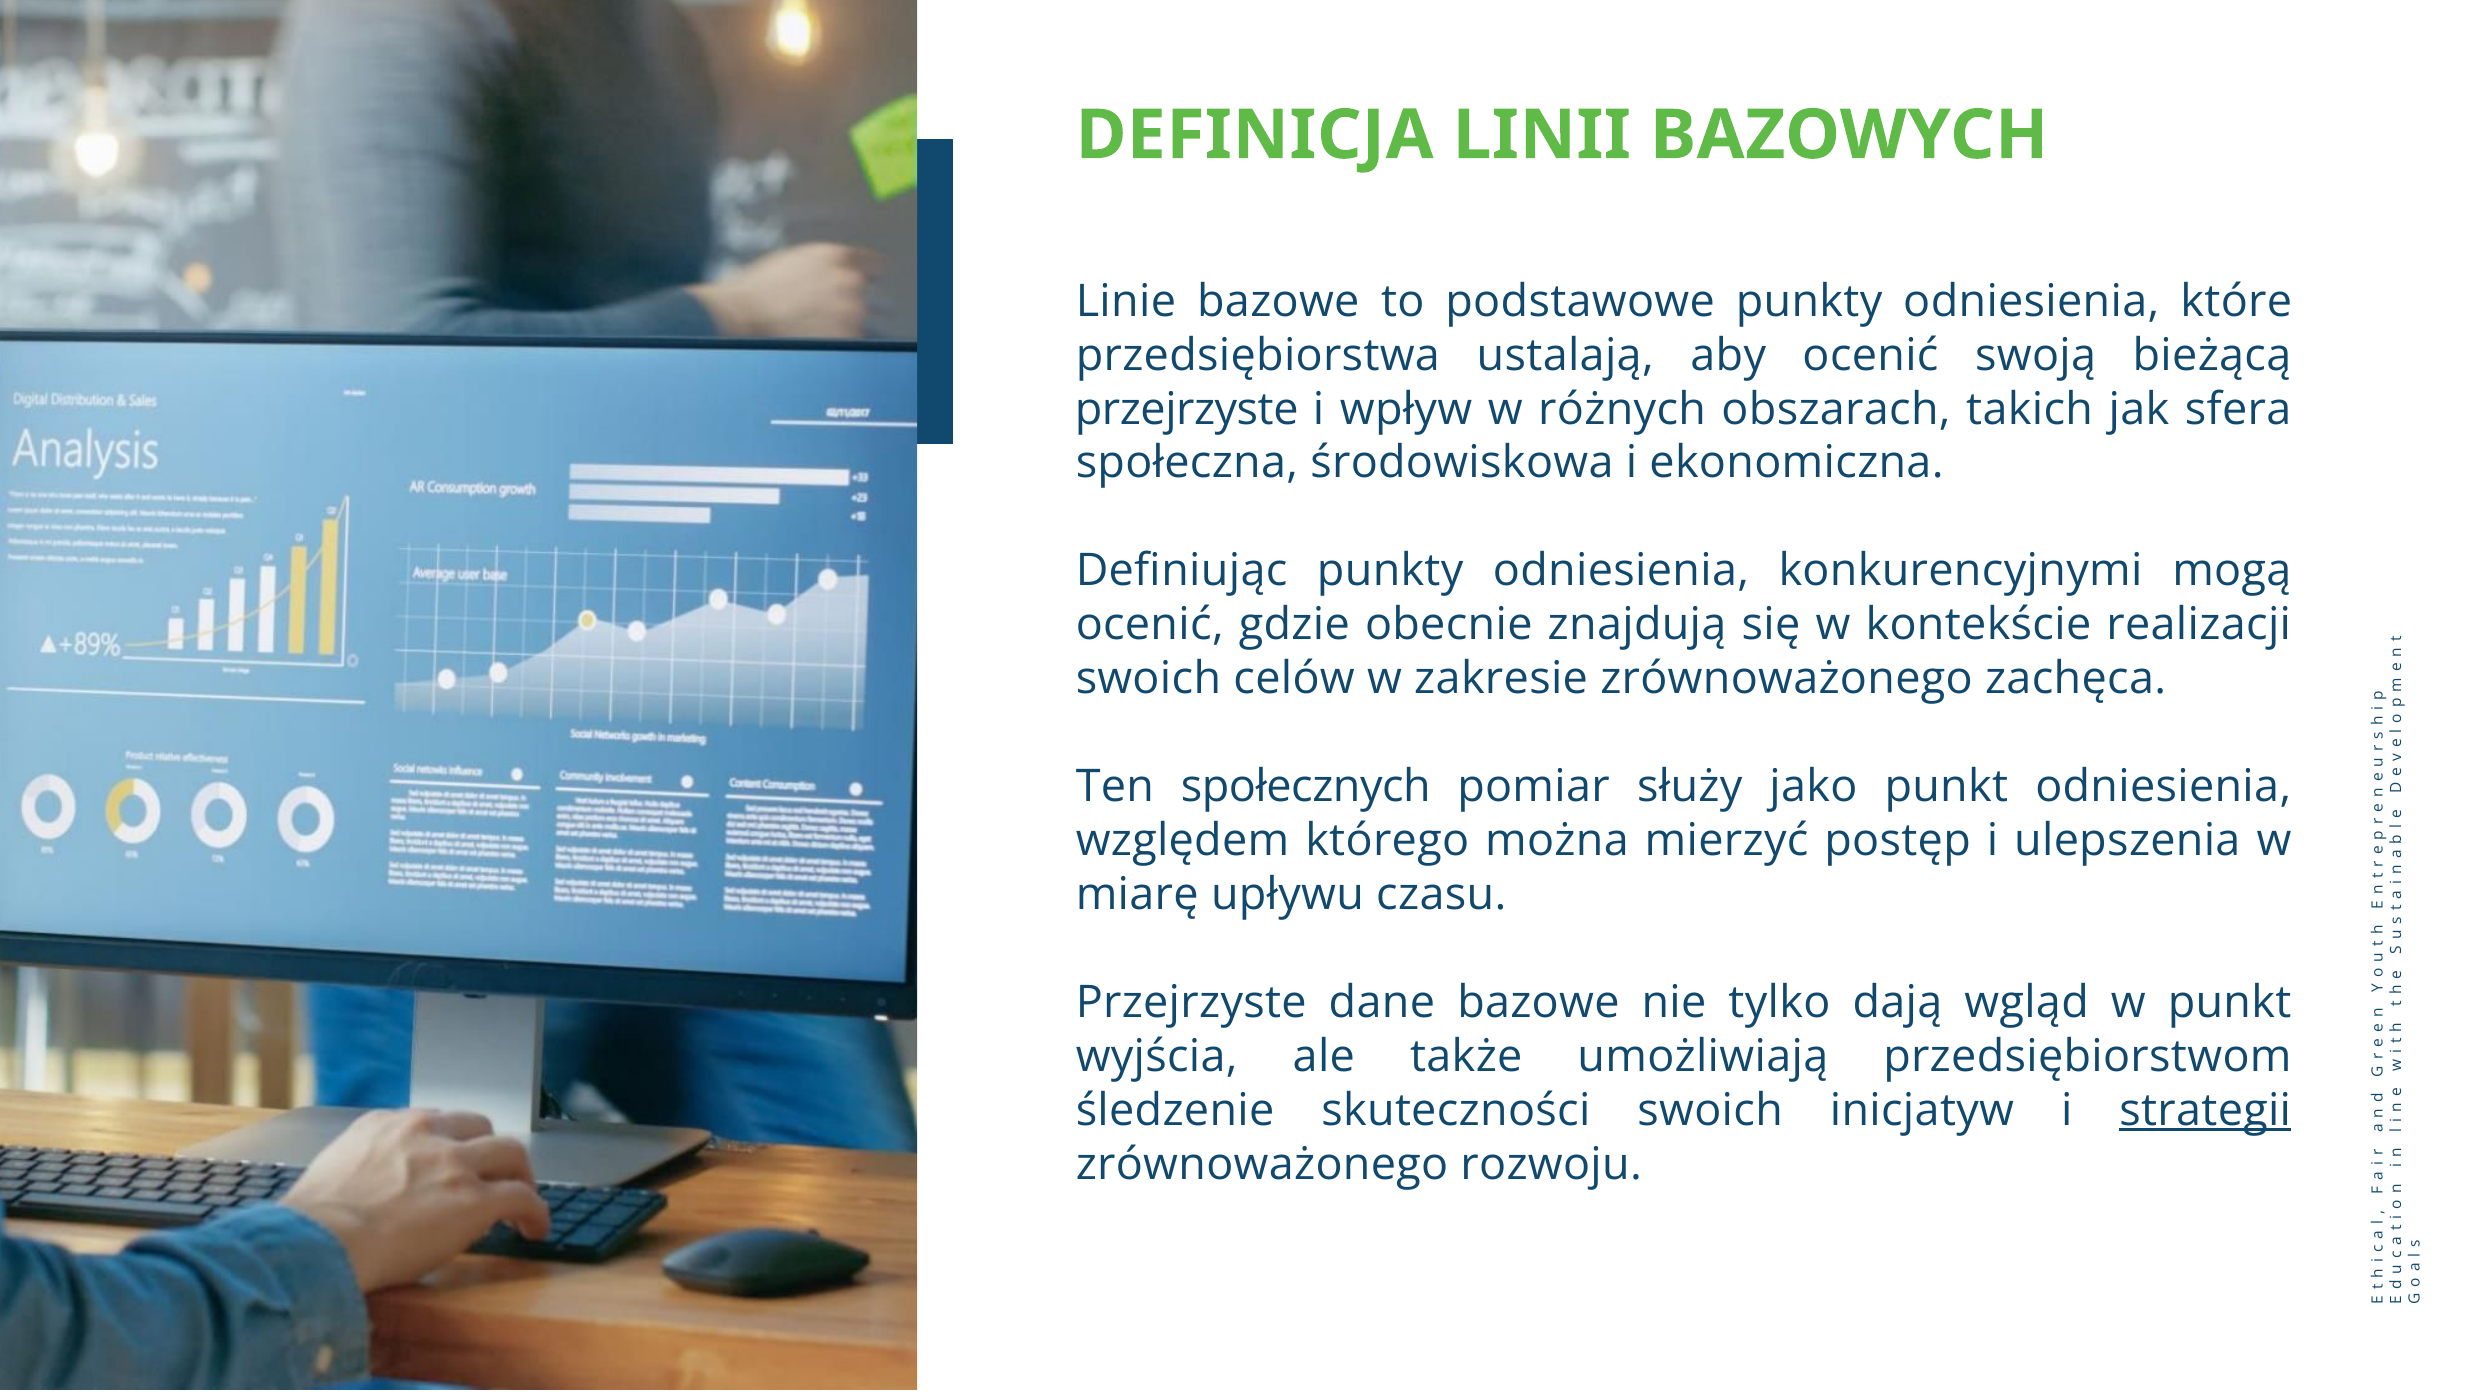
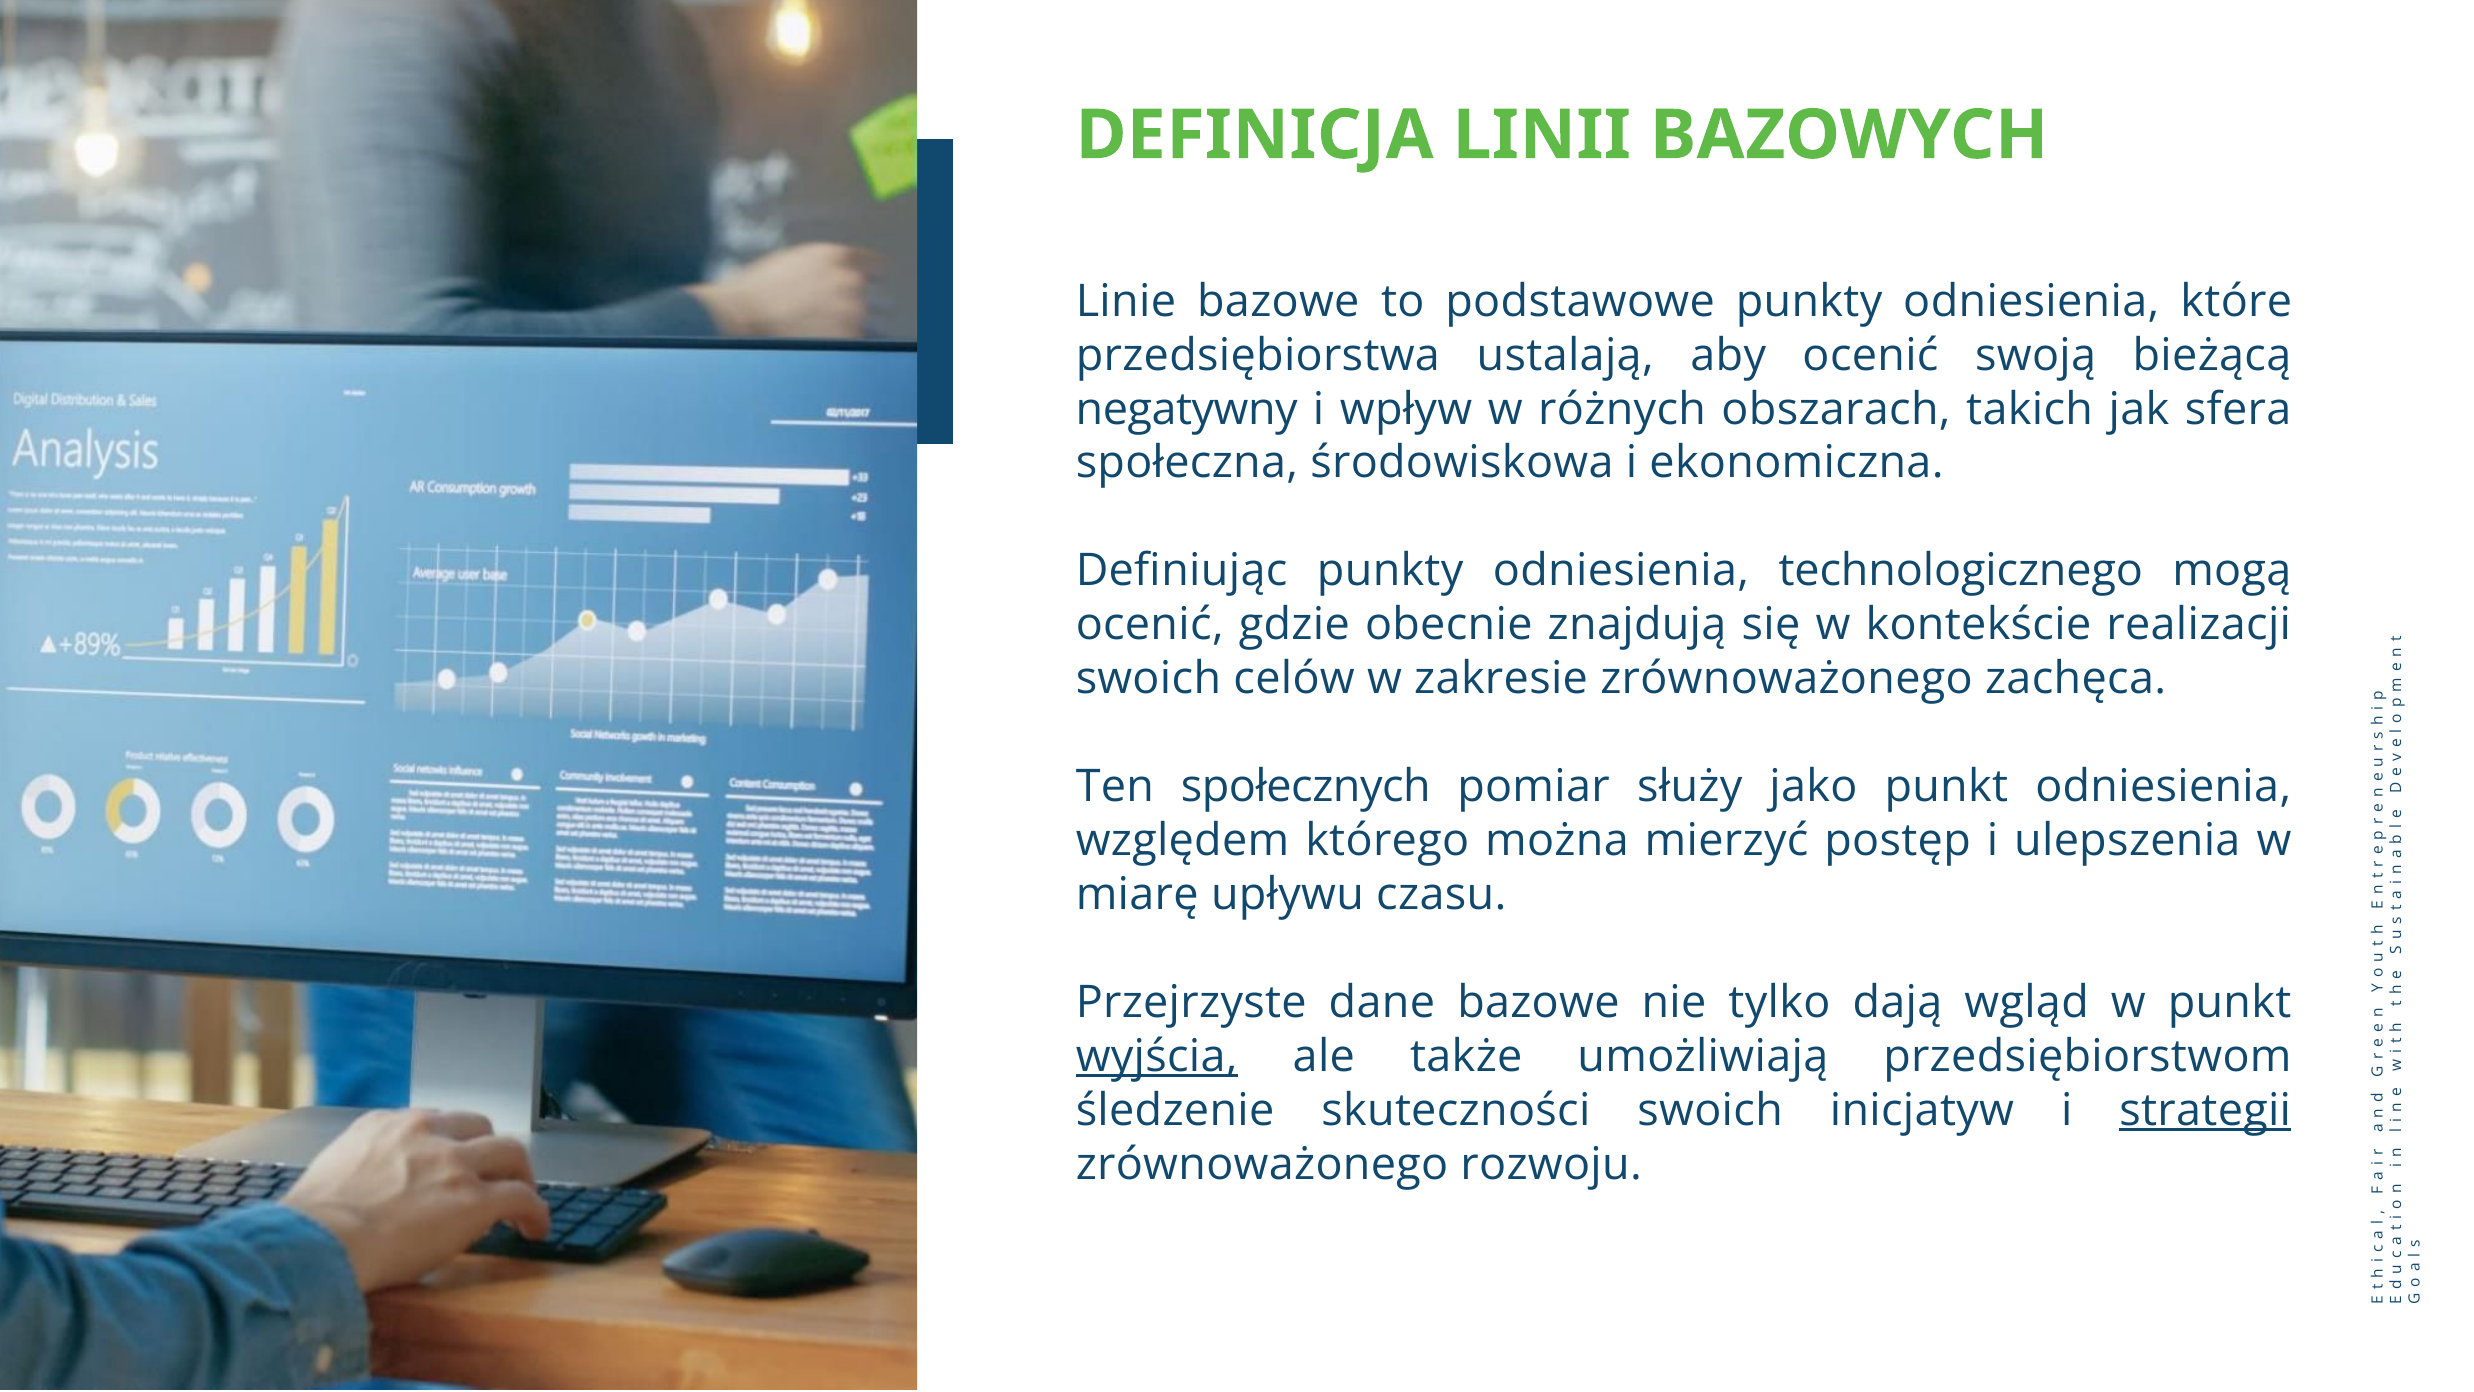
przejrzyste: przejrzyste -> negatywny (1187, 409)
konkurencyjnymi: konkurencyjnymi -> technologicznego (1961, 571)
wyjścia underline: none -> present (1157, 1056)
